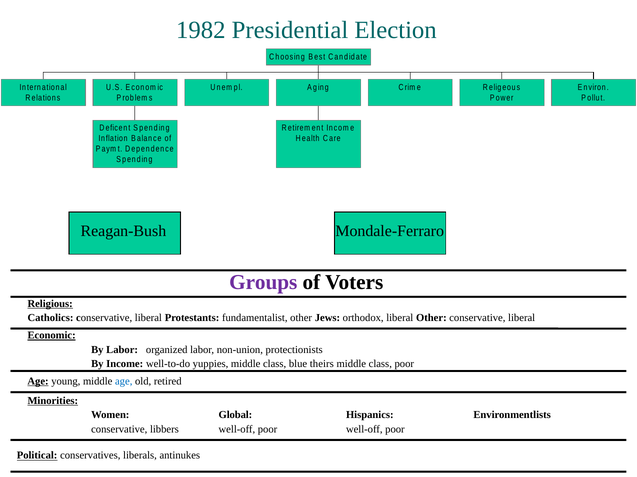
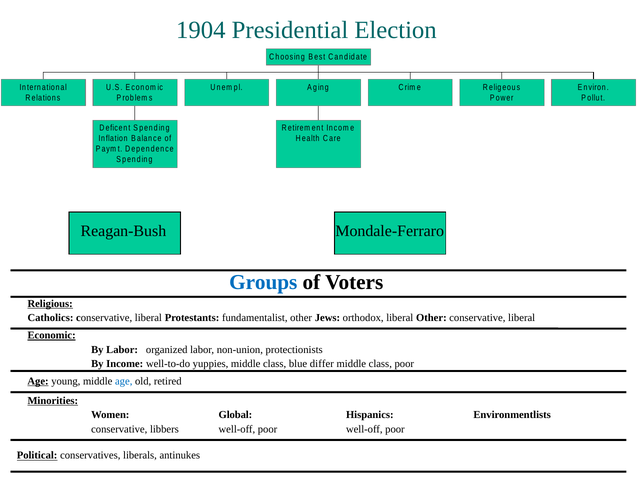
1982: 1982 -> 1904 (201, 30)
Groups colour: purple -> blue (263, 283)
theirs: theirs -> differ (322, 364)
